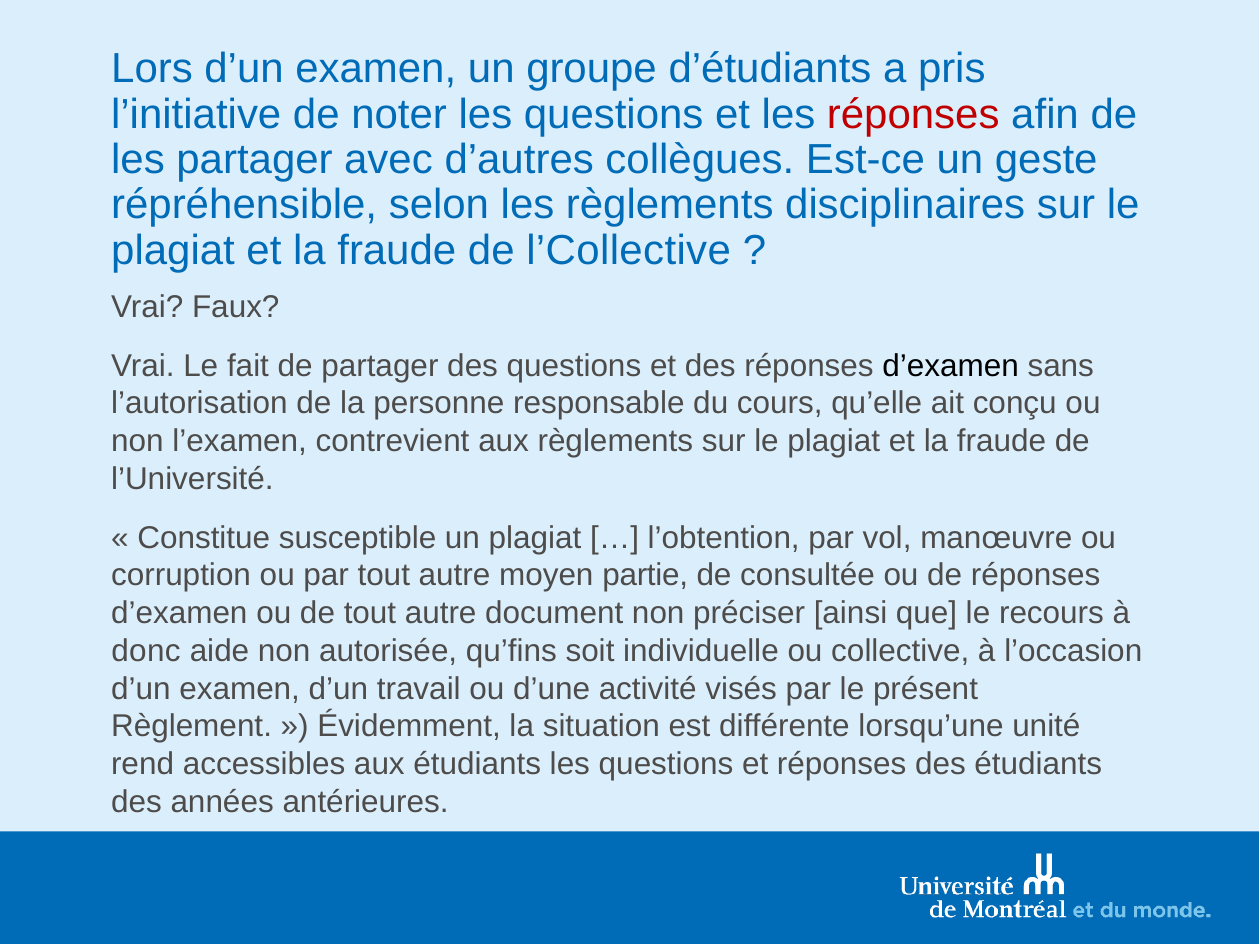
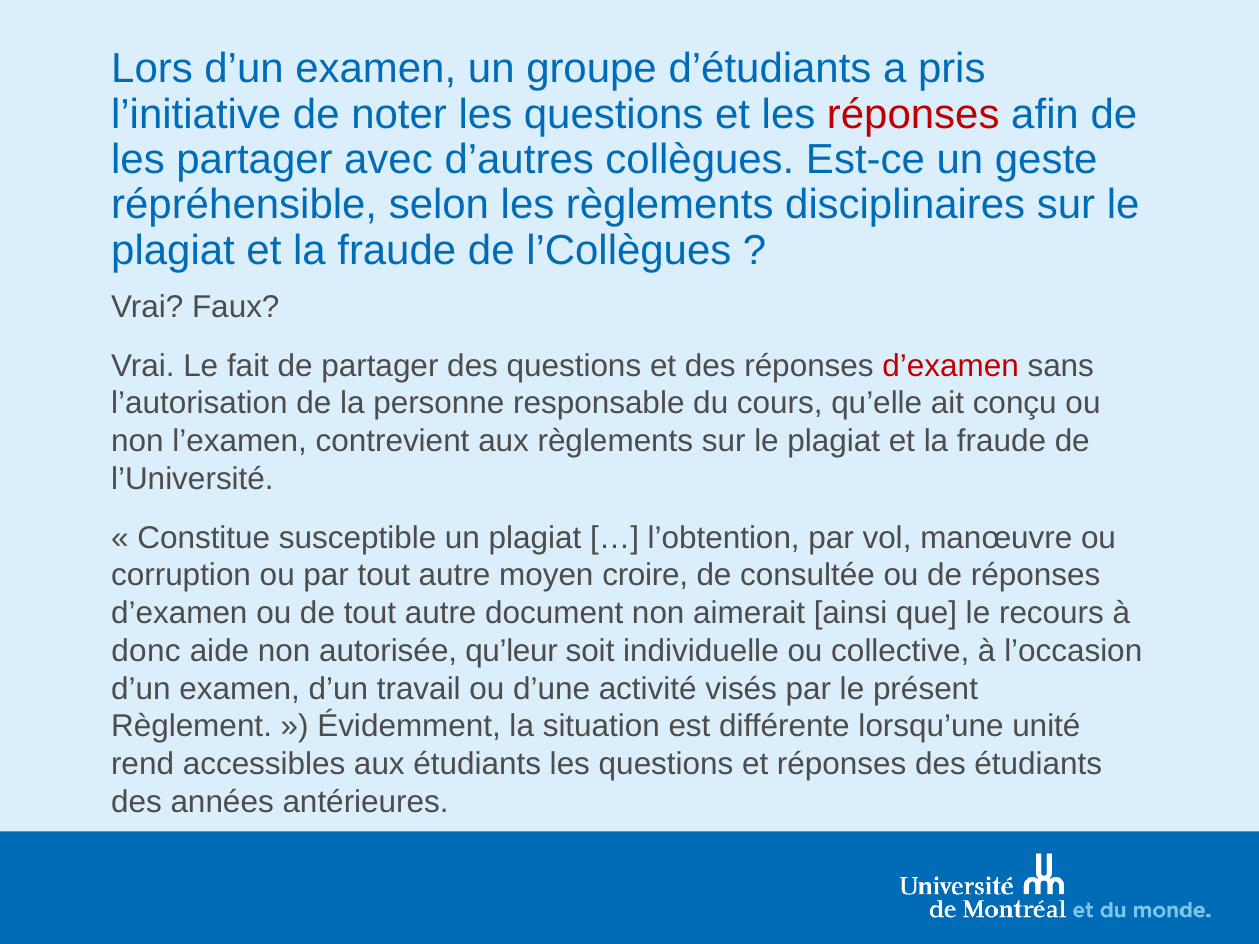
l’Collective: l’Collective -> l’Collègues (629, 250)
d’examen colour: black -> red (951, 366)
partie: partie -> croire (645, 576)
préciser: préciser -> aimerait (749, 613)
qu’fins: qu’fins -> qu’leur (512, 651)
